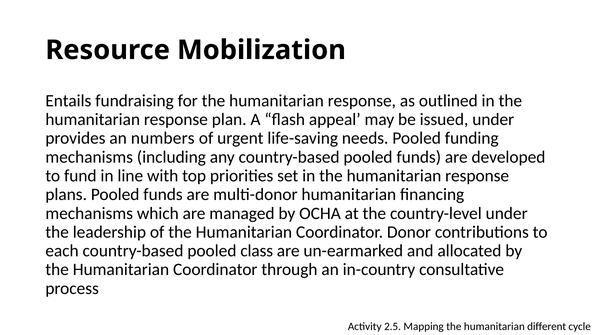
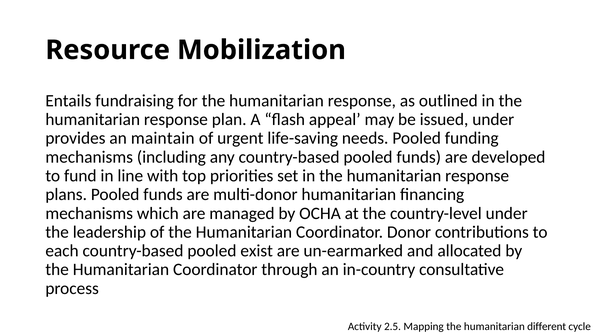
numbers: numbers -> maintain (163, 138)
class: class -> exist (257, 251)
